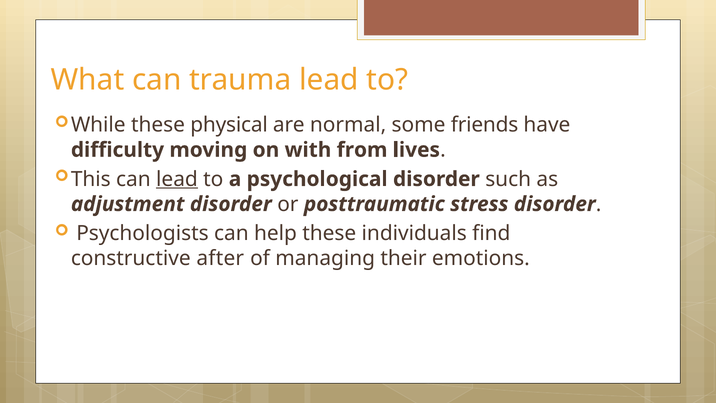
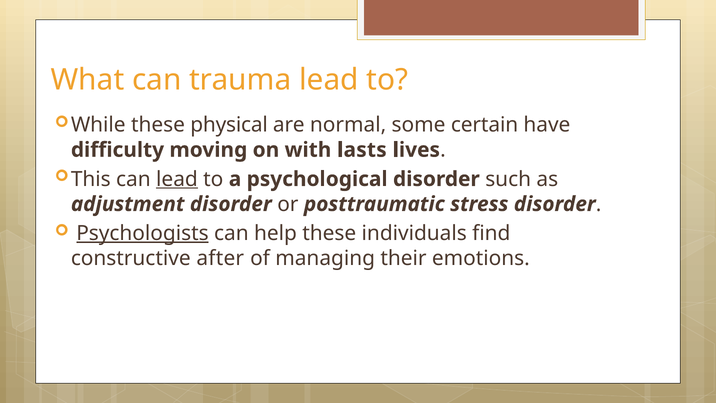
friends: friends -> certain (485, 125)
from: from -> lasts (362, 150)
Psychologists underline: none -> present (142, 233)
